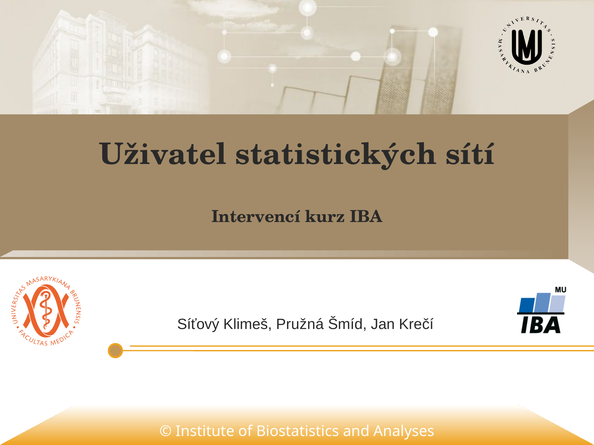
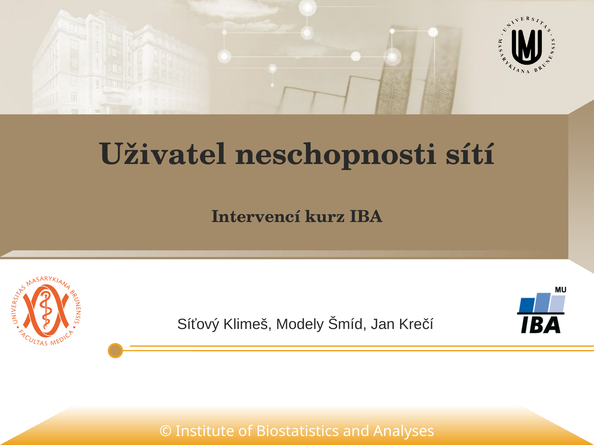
statistických: statistických -> neschopnosti (336, 155)
Pružná: Pružná -> Modely (300, 324)
